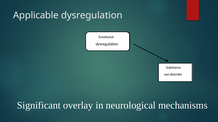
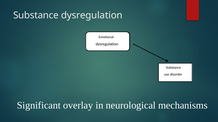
Applicable: Applicable -> Substance (36, 15)
